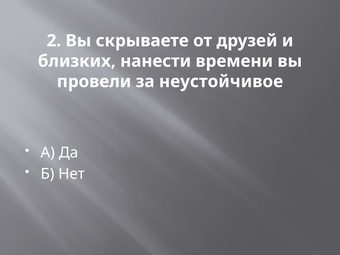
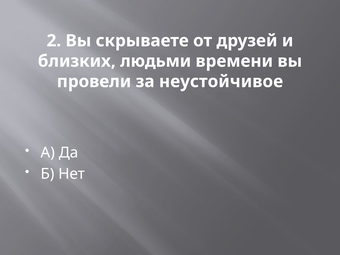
нанести: нанести -> людьми (156, 61)
